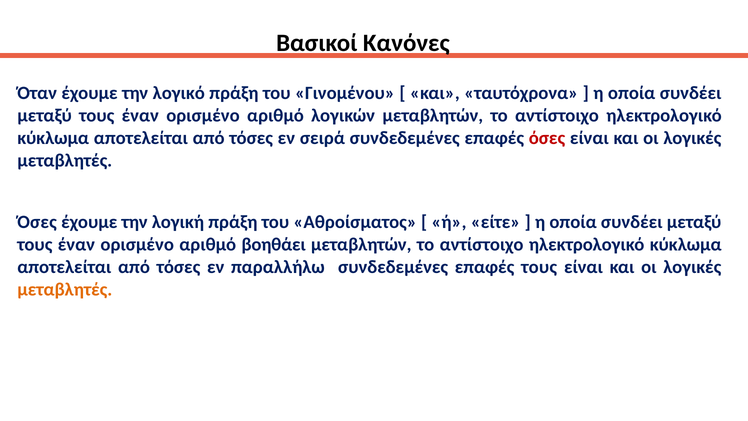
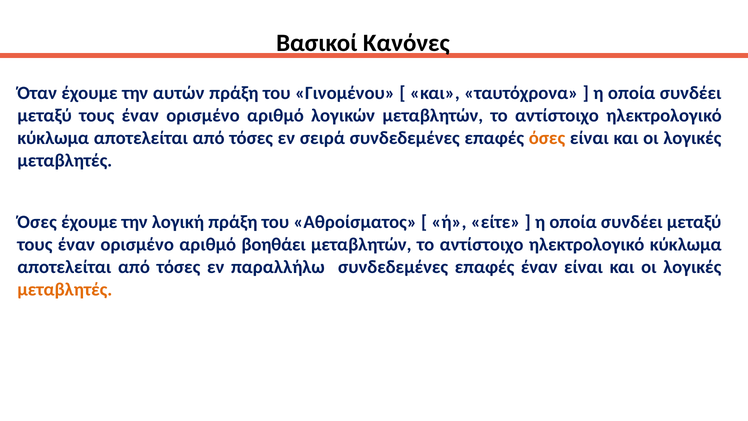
λογικό: λογικό -> αυτών (179, 93)
όσες colour: red -> orange (547, 138)
επαφές τους: τους -> έναν (539, 267)
